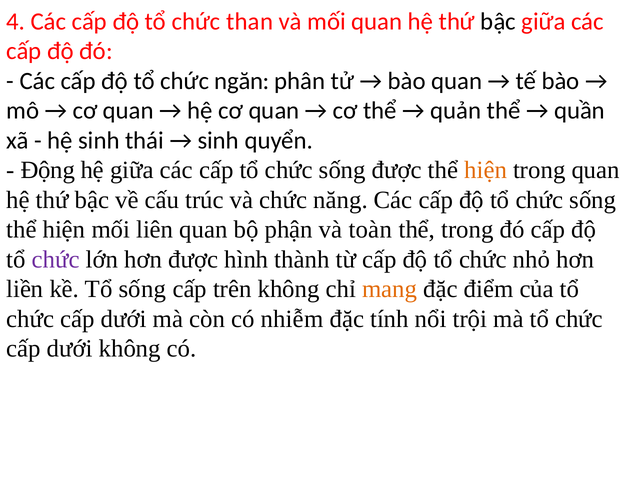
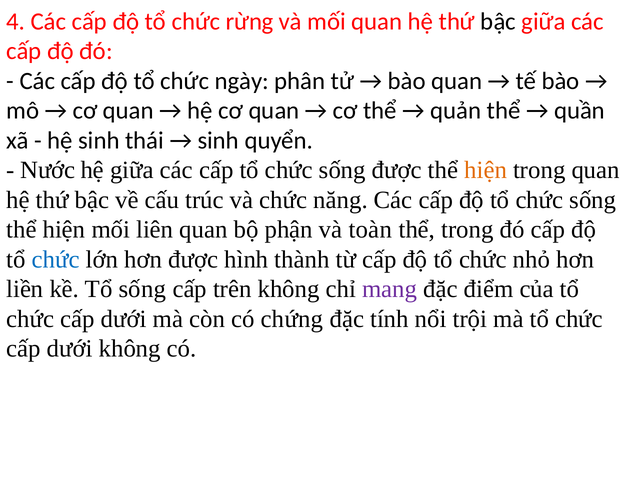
than: than -> rừng (250, 21)
ngăn: ngăn -> ngày (242, 81)
Động: Động -> Nước (48, 170)
chức colour: purple -> blue (56, 260)
mang colour: orange -> purple (390, 290)
nhiễm: nhiễm -> chứng (292, 319)
